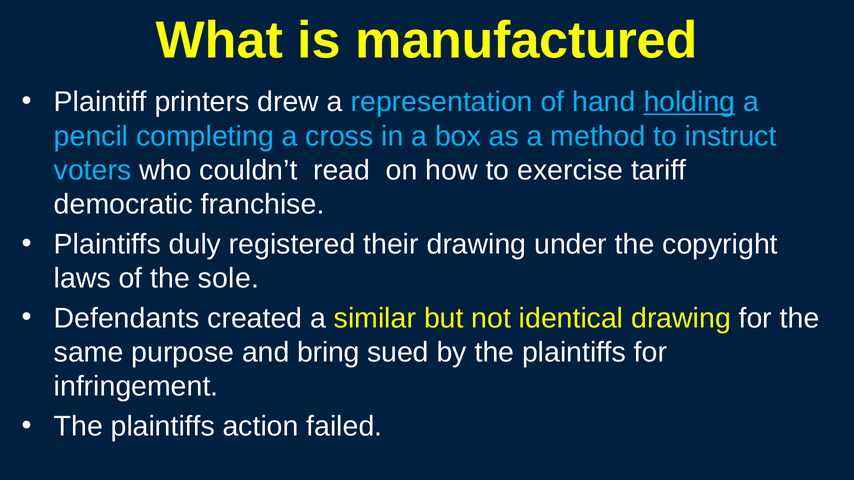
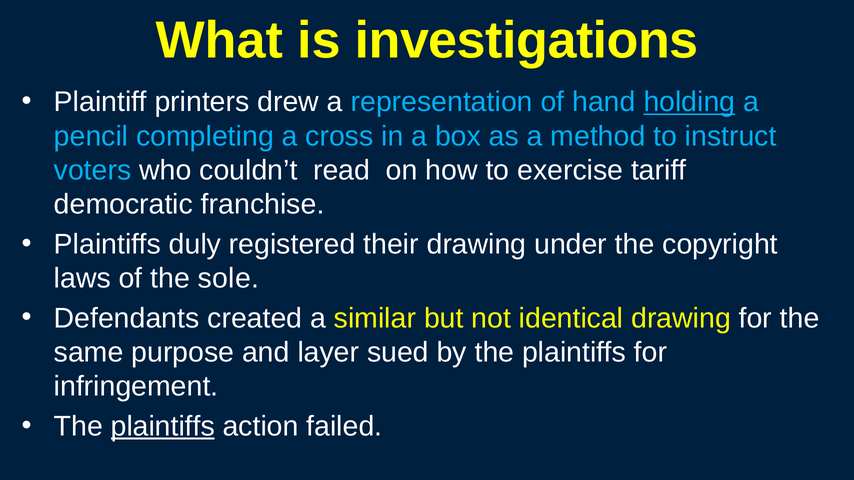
manufactured: manufactured -> investigations (527, 40)
bring: bring -> layer (328, 353)
plaintiffs underline: none -> present (163, 427)
